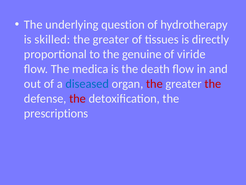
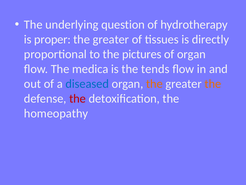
skilled: skilled -> proper (52, 39)
genuine: genuine -> pictures (142, 54)
of viride: viride -> organ (191, 54)
death: death -> tends (155, 69)
the colour: red -> orange (154, 84)
the colour: red -> orange (213, 84)
prescriptions: prescriptions -> homeopathy (56, 113)
